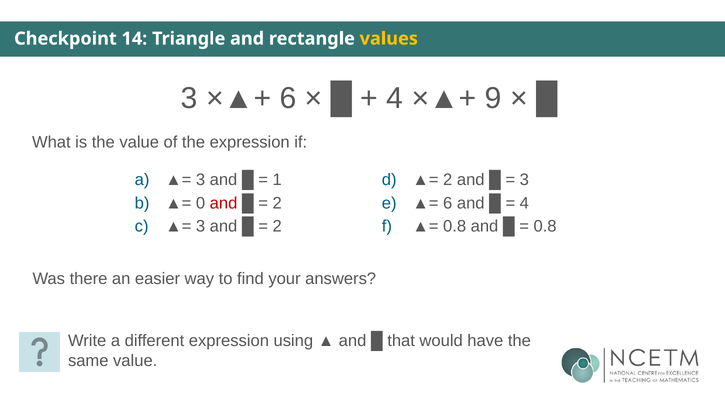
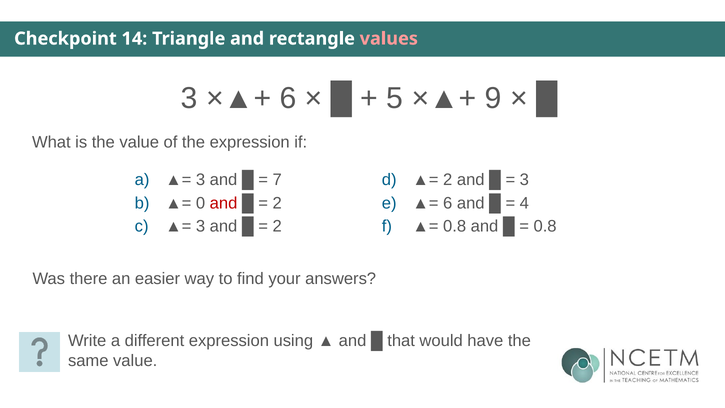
values colour: yellow -> pink (389, 39)
4: 4 -> 5 (395, 98)
1: 1 -> 7 (277, 180)
